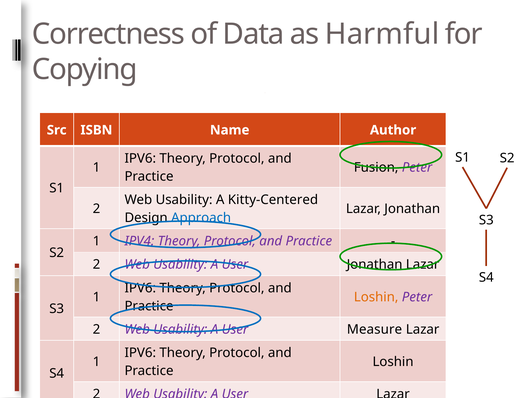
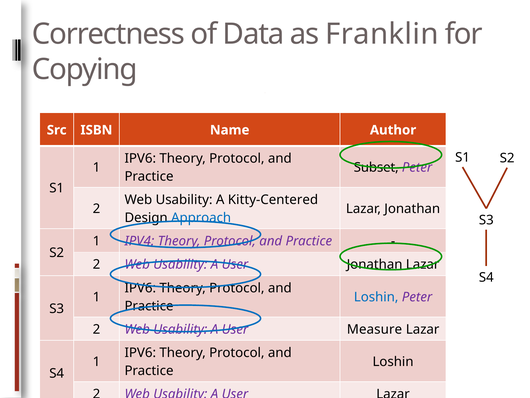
Harmful: Harmful -> Franklin (382, 34)
Fusion: Fusion -> Subset (376, 167)
Loshin colour: orange -> blue (376, 297)
